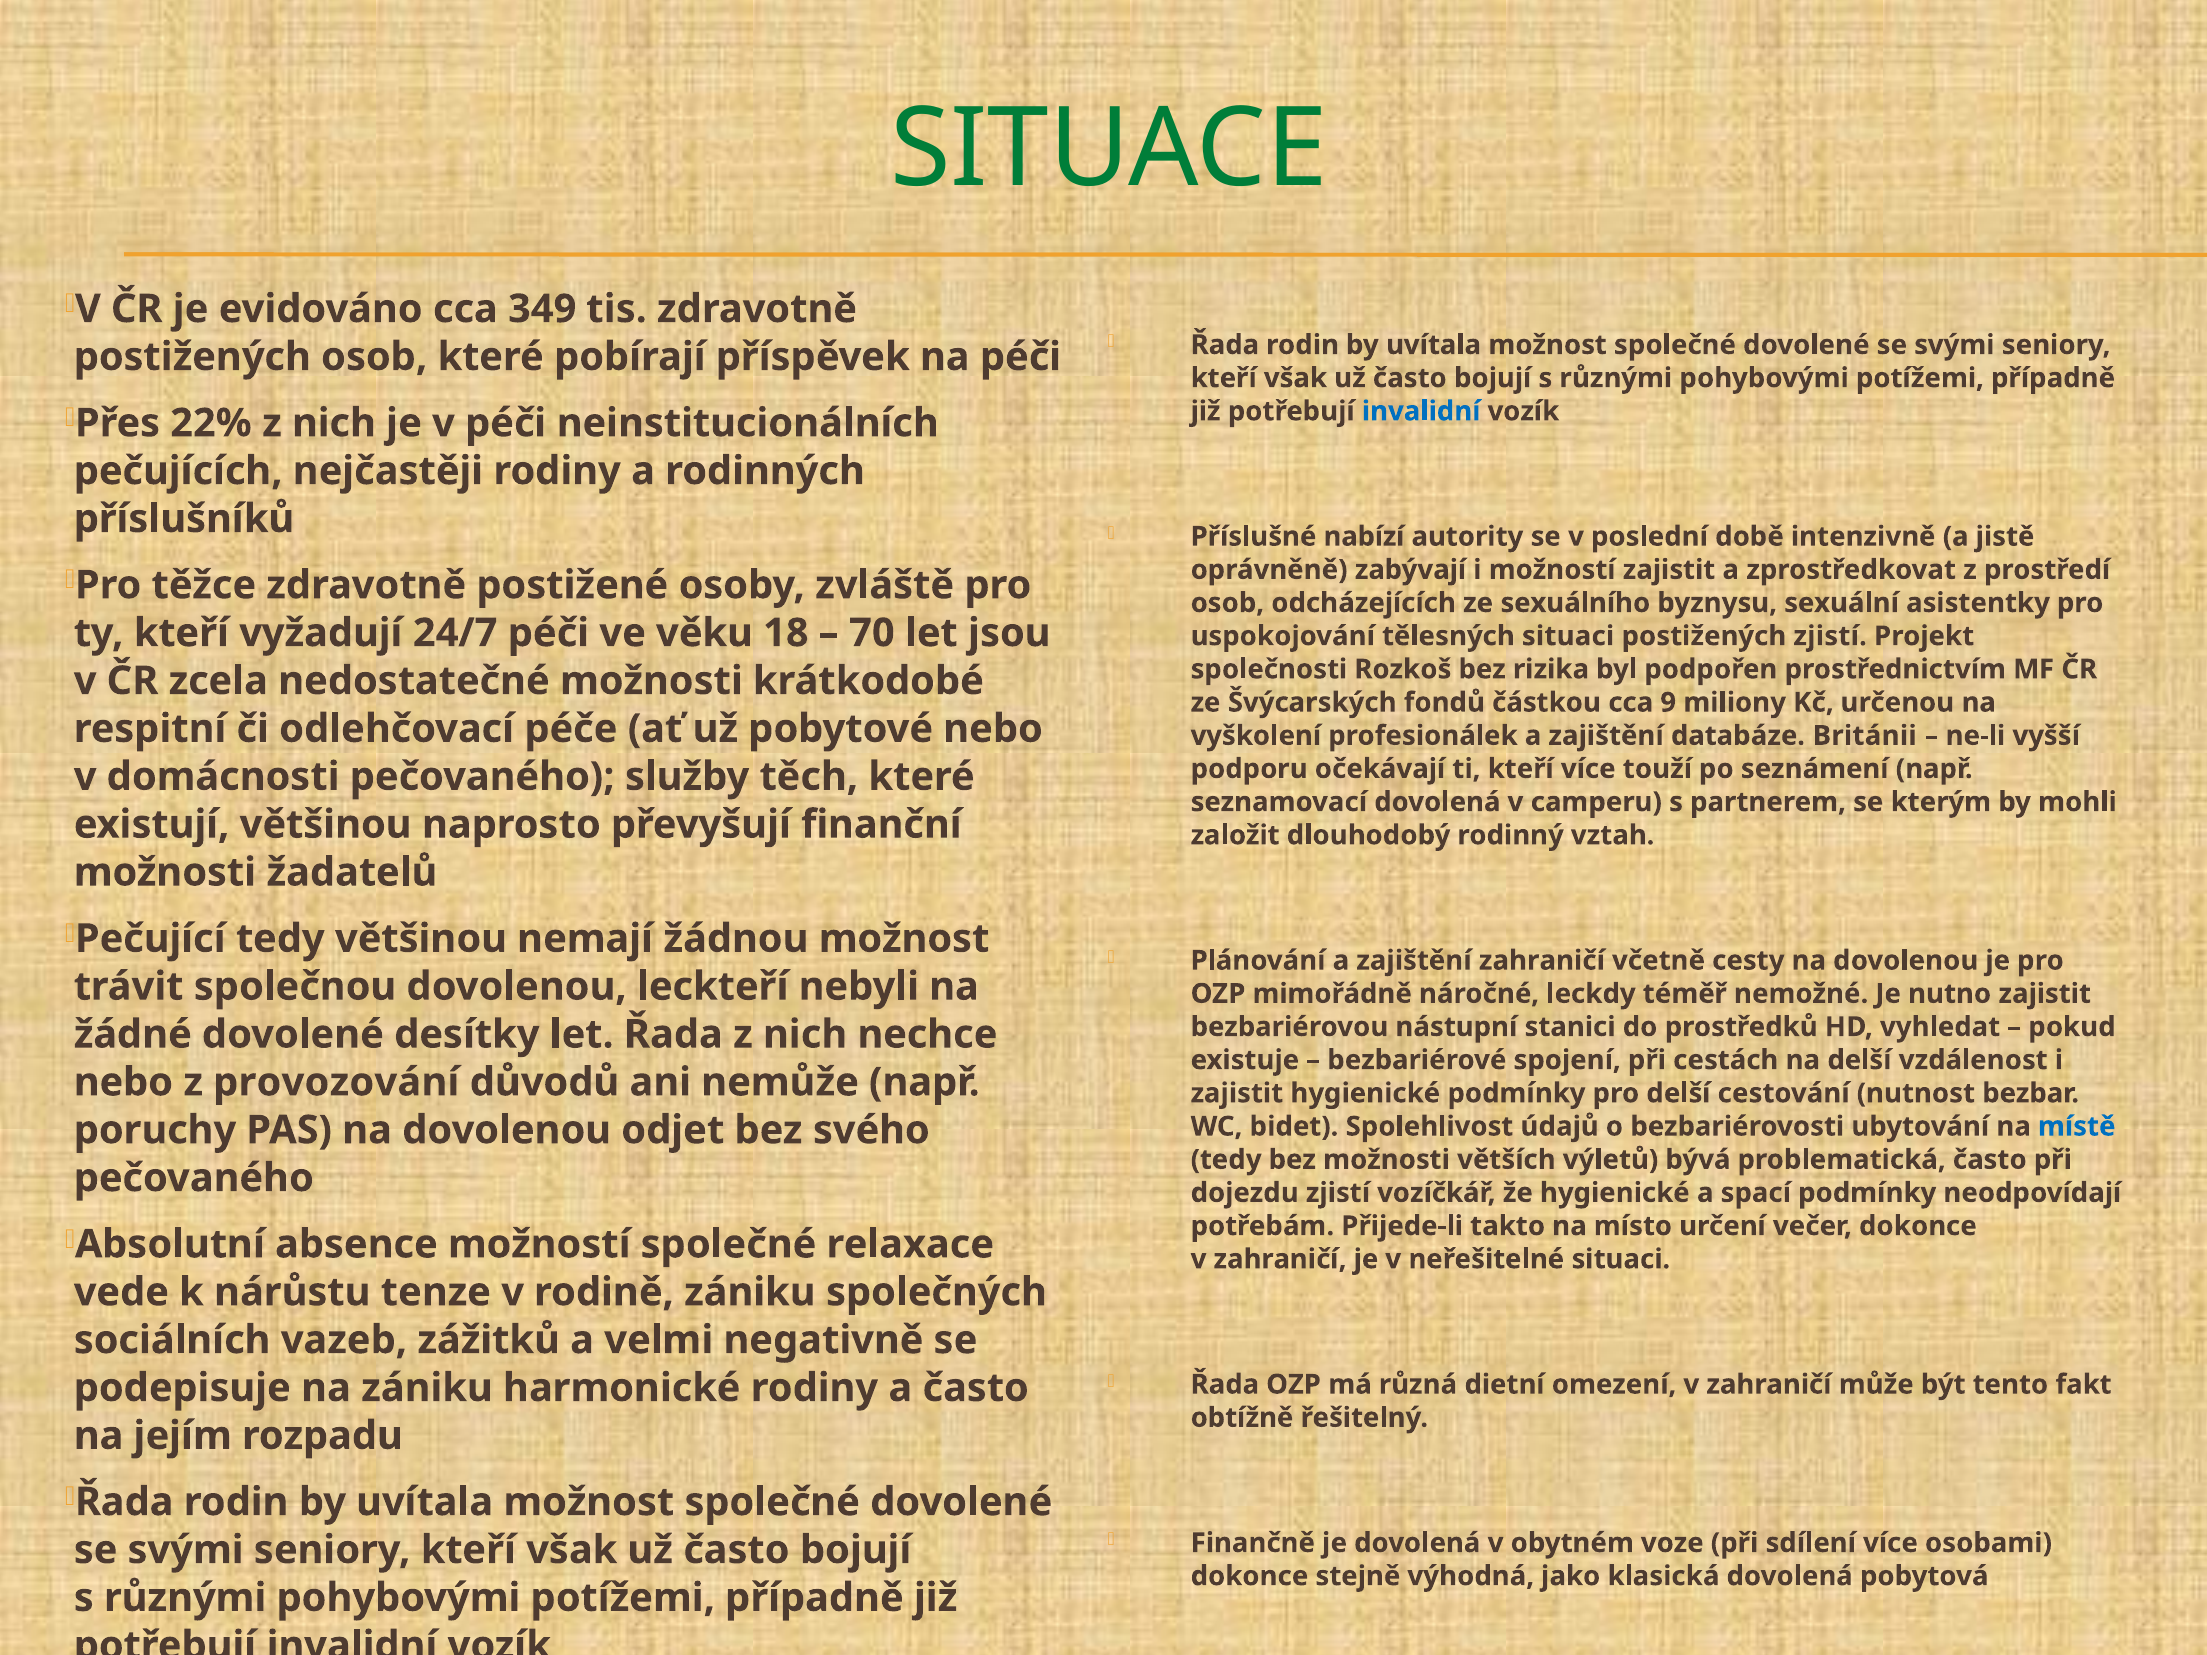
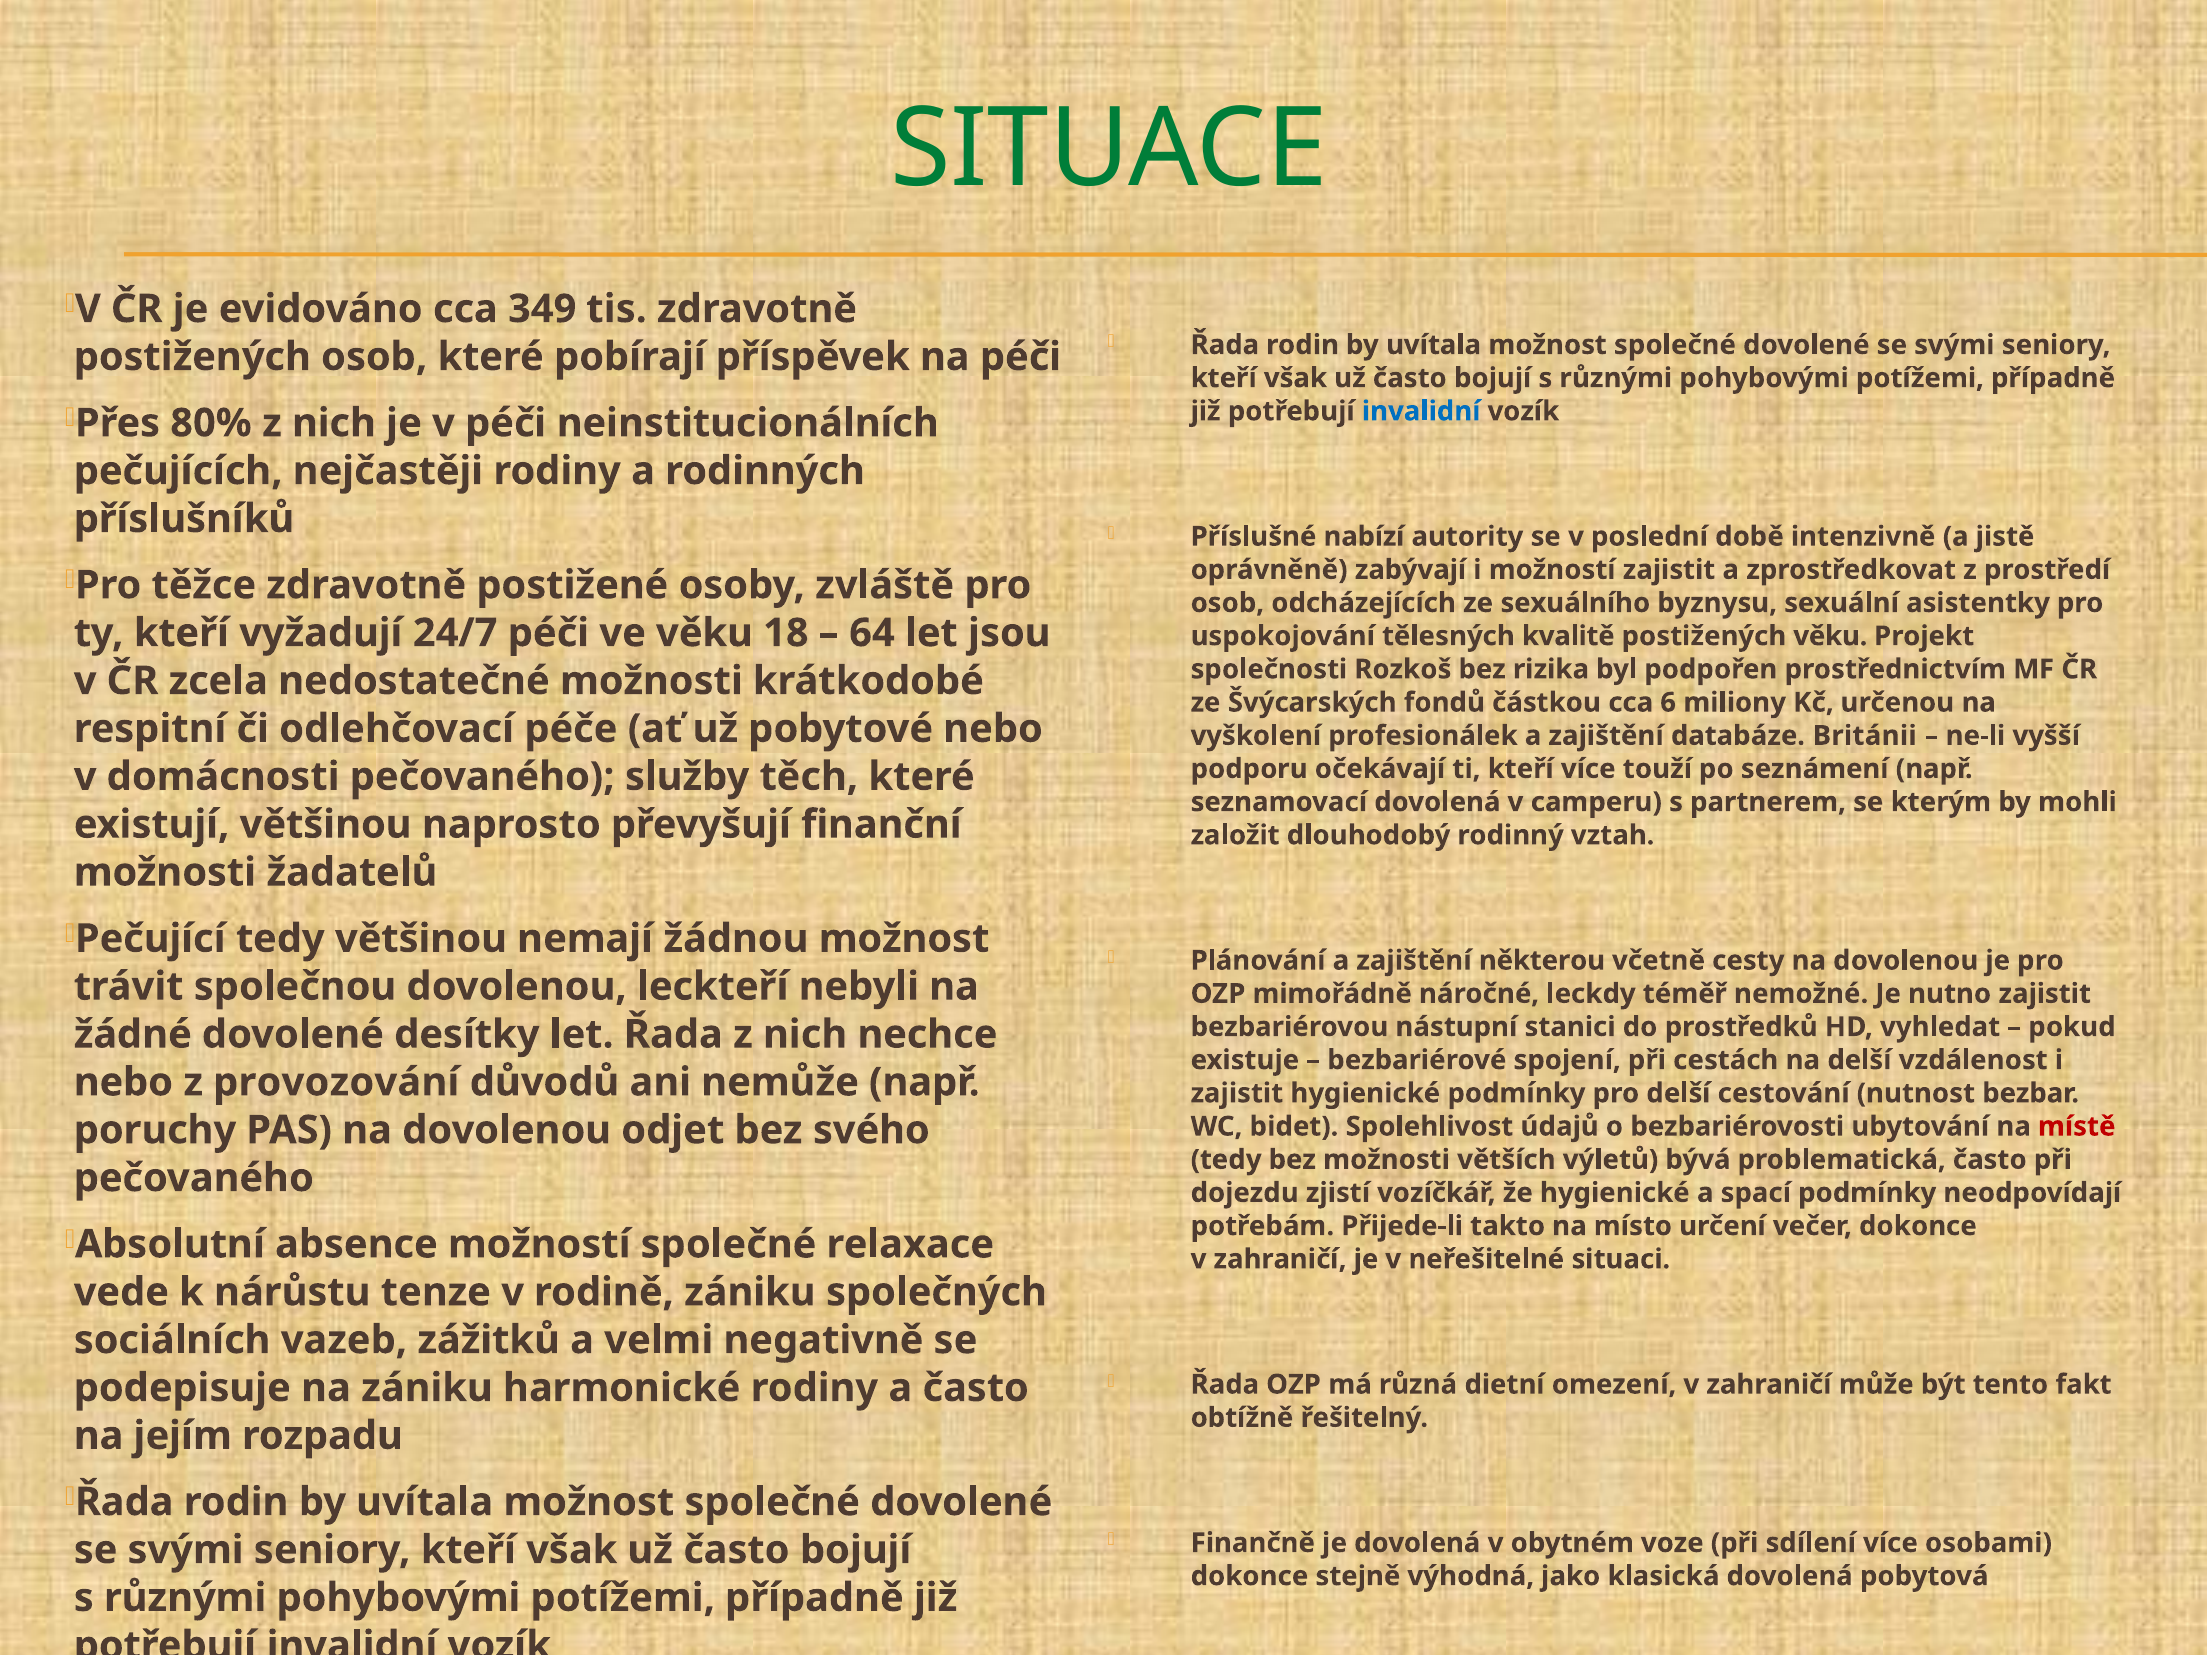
22%: 22% -> 80% (211, 423)
70: 70 -> 64 (872, 633)
tělesných situaci: situaci -> kvalitě (1568, 636)
postižených zjistí: zjistí -> věku (1830, 636)
9: 9 -> 6 (1668, 703)
zajištění zahraničí: zahraničí -> některou (1542, 961)
místě colour: blue -> red (2077, 1127)
